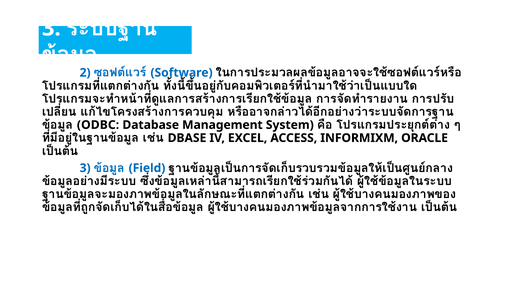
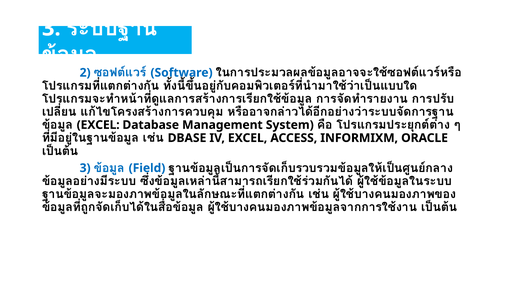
ODBC: ODBC -> EXCEL (98, 125)
